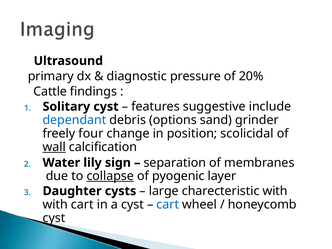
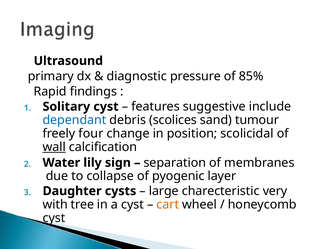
20%: 20% -> 85% (251, 76)
Cattle: Cattle -> Rapid (50, 91)
options: options -> scolices (173, 120)
grinder: grinder -> tumour (257, 120)
collapse underline: present -> none (110, 176)
charecteristic with: with -> very (275, 191)
with cart: cart -> tree (82, 204)
cart colour: blue -> orange (168, 204)
